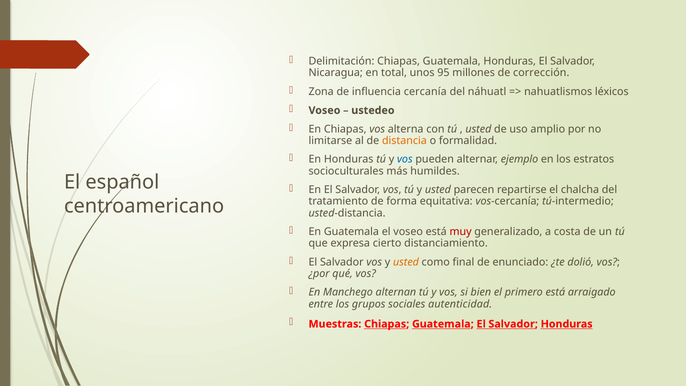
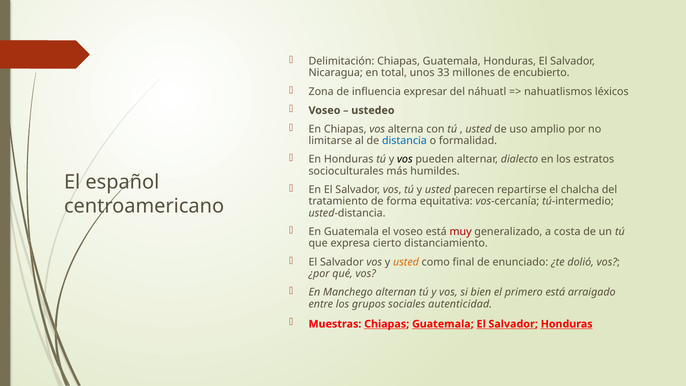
95: 95 -> 33 (443, 73)
corrección: corrección -> encubierto (541, 73)
cercanía: cercanía -> expresar (425, 92)
distancia colour: orange -> blue (404, 141)
vos colour: blue -> black (405, 159)
ejemplo: ejemplo -> dialecto (520, 159)
